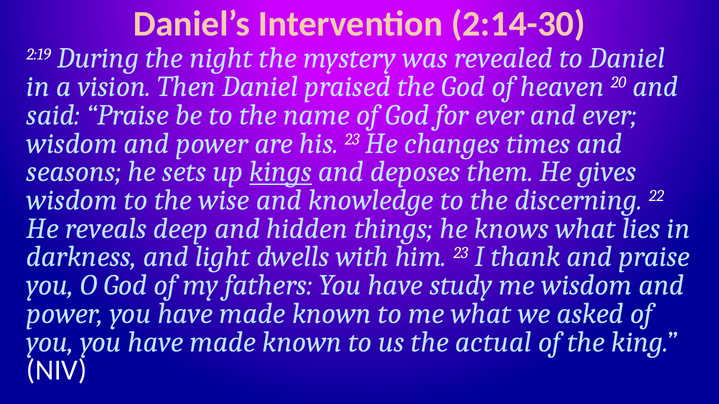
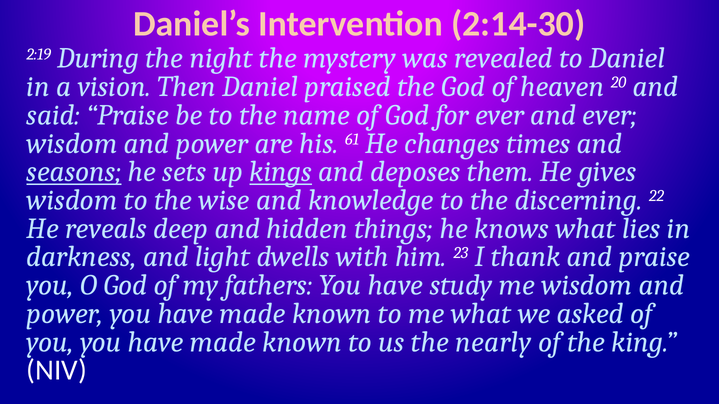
his 23: 23 -> 61 (352, 139)
seasons underline: none -> present (74, 172)
actual: actual -> nearly (493, 342)
